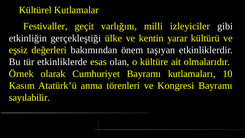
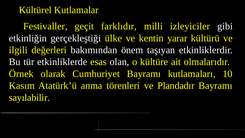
varlığını: varlığını -> farklıdır (119, 26)
eşsiz: eşsiz -> ilgili (18, 50)
Kongresi: Kongresi -> Plandadır (176, 86)
